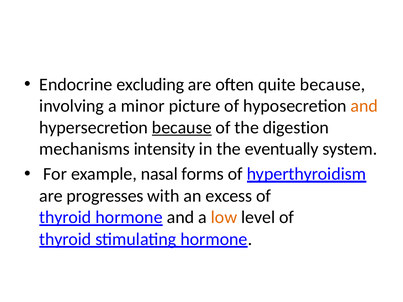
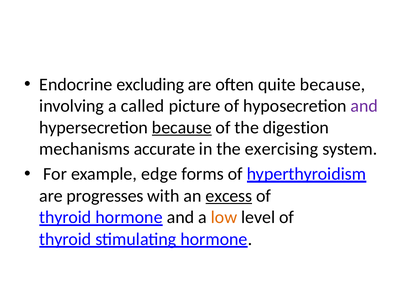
minor: minor -> called (143, 106)
and colour: orange -> purple (364, 106)
intensity: intensity -> accurate (165, 149)
eventually: eventually -> exercising (282, 149)
nasal: nasal -> edge (159, 174)
excess underline: none -> present (229, 196)
